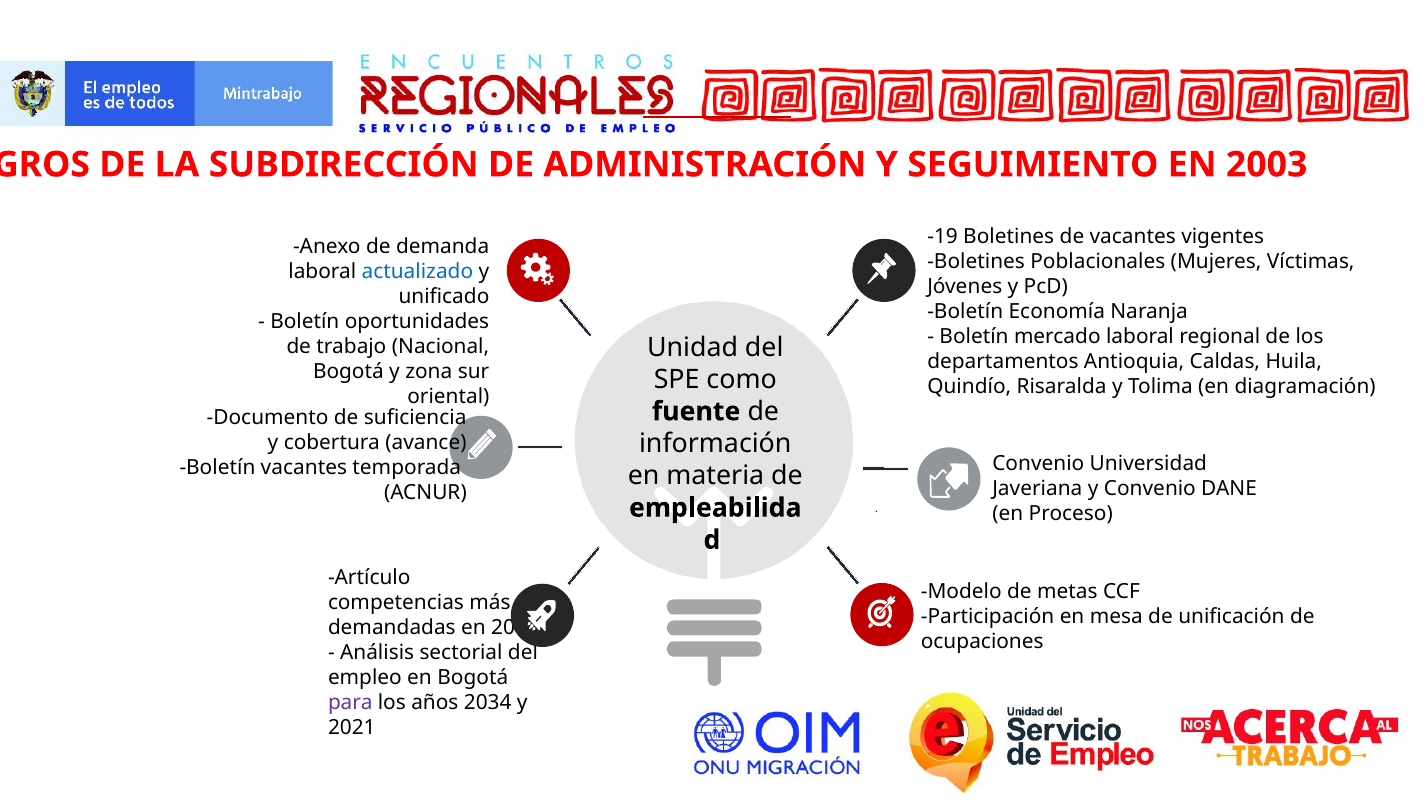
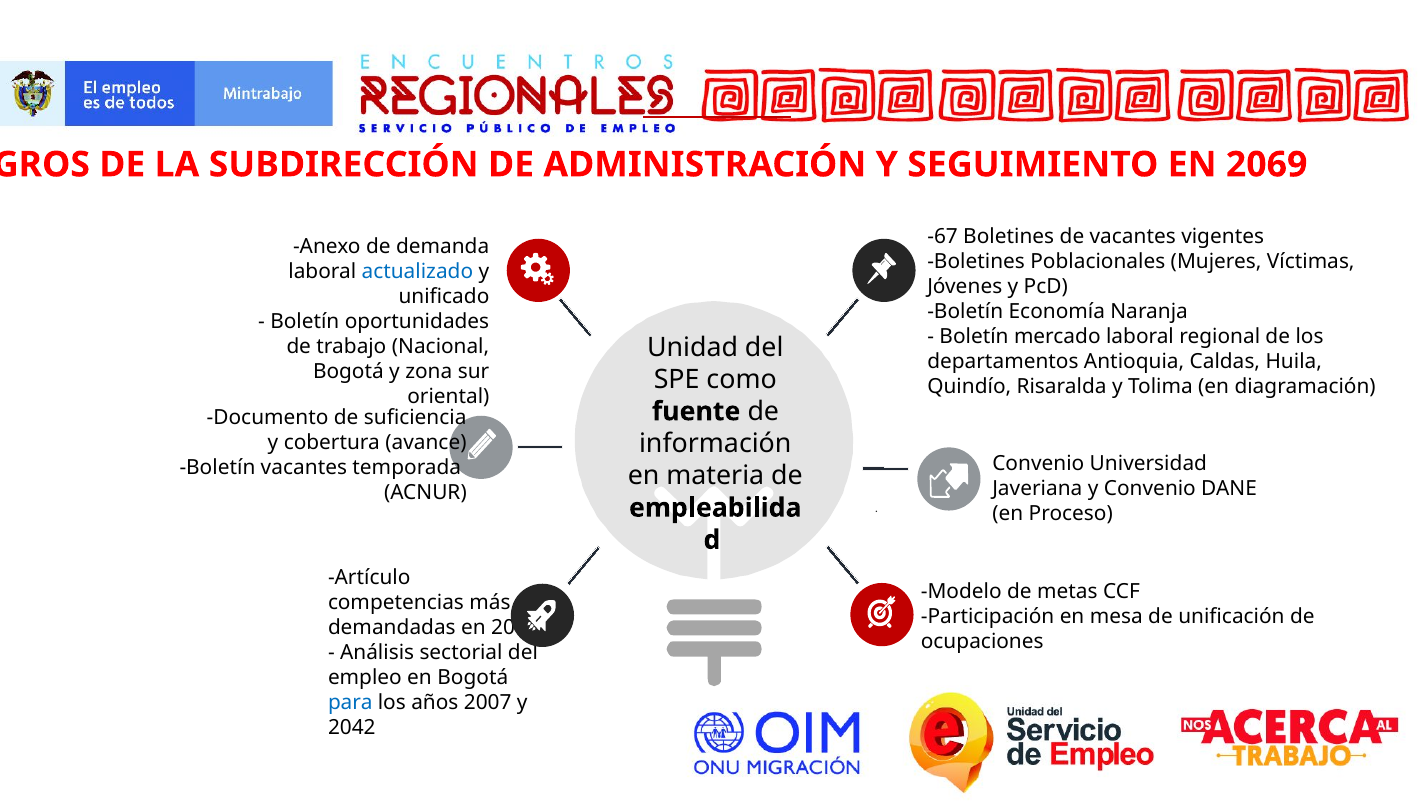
2003: 2003 -> 2069 (1267, 165)
-19: -19 -> -67 (943, 237)
para colour: purple -> blue (350, 703)
2034: 2034 -> 2007 (488, 703)
2021: 2021 -> 2042 (352, 728)
